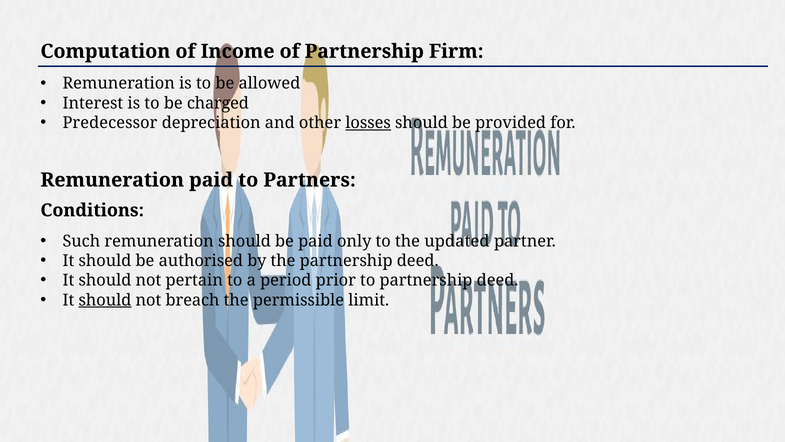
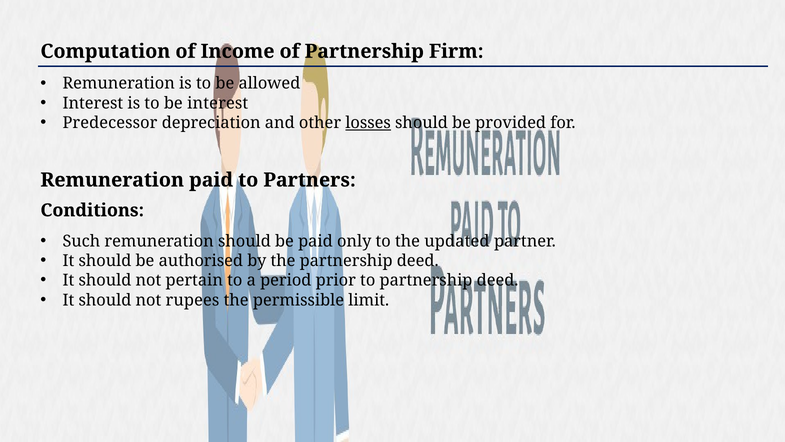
be charged: charged -> interest (218, 103)
should underline: present -> none (105, 300)
breach: breach -> rupees (192, 300)
